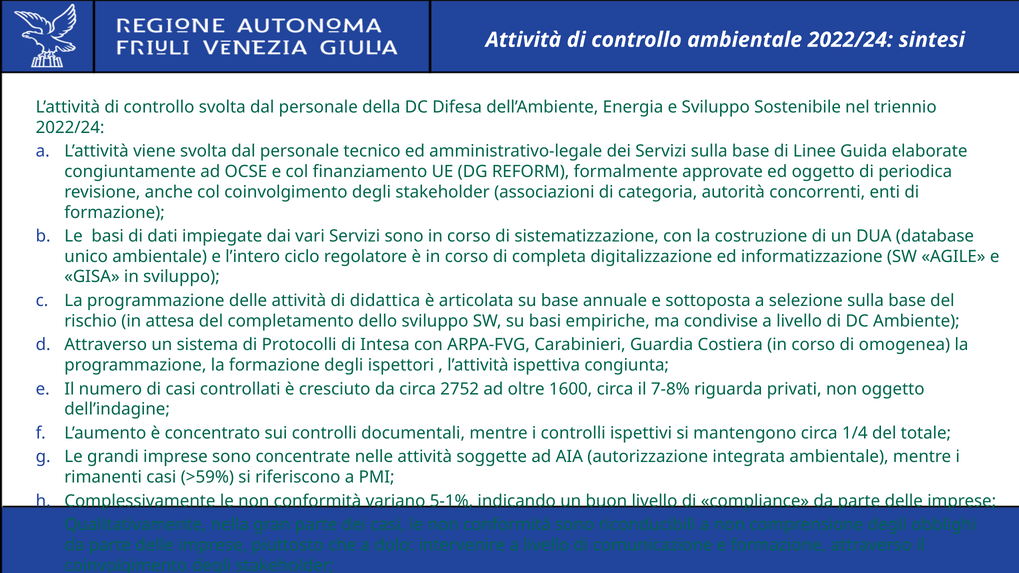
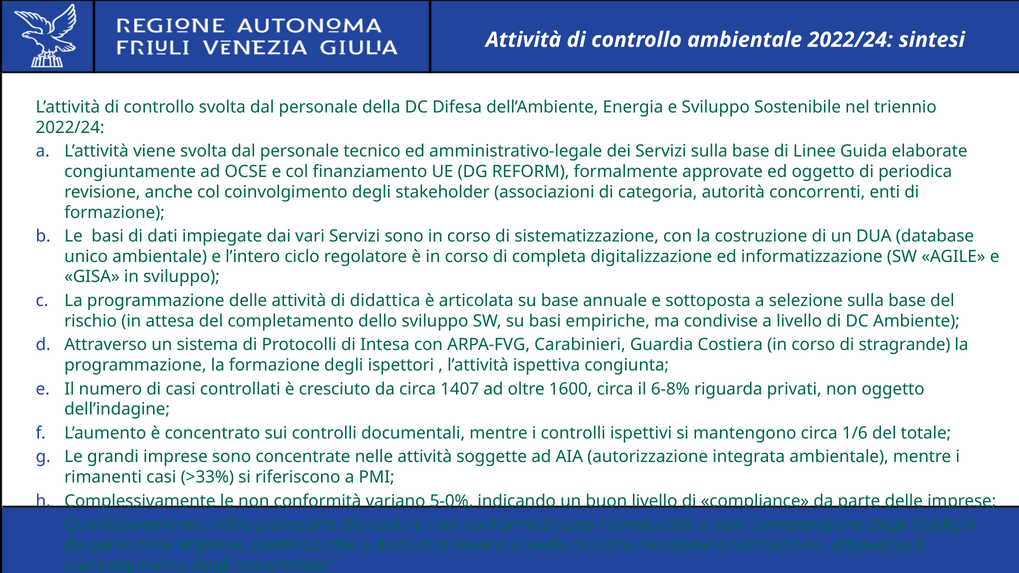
omogenea: omogenea -> stragrande (905, 345)
2752: 2752 -> 1407 (460, 389)
7-8%: 7-8% -> 6-8% (670, 389)
1/4: 1/4 -> 1/6 (855, 433)
>59%: >59% -> >33% (207, 477)
5-1%: 5-1% -> 5-0% (451, 501)
